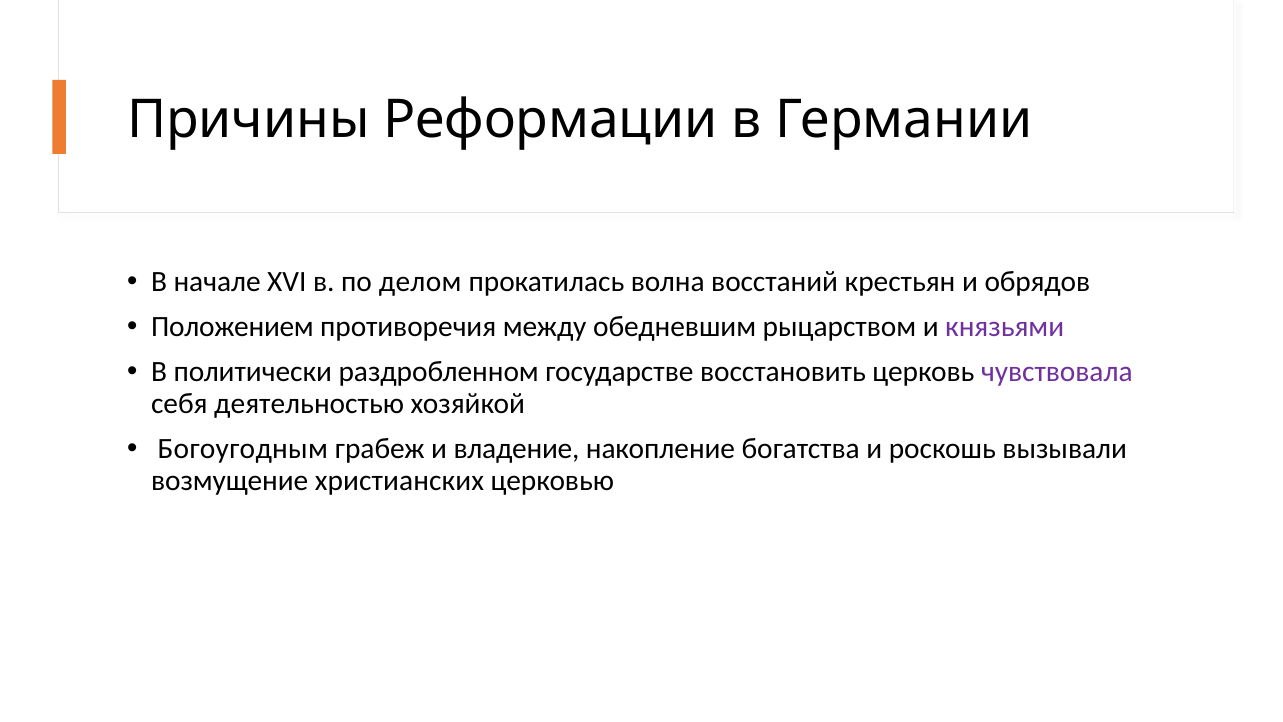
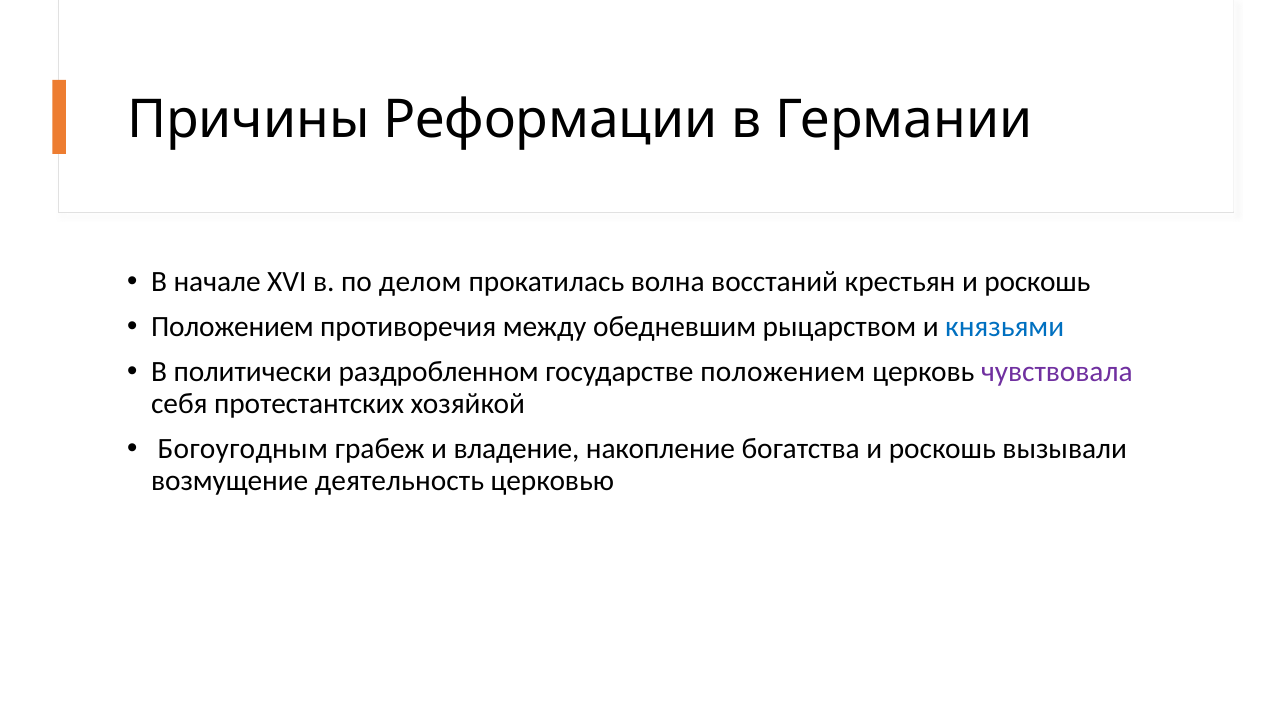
крестьян и обрядов: обрядов -> роскошь (1037, 282)
князьями colour: purple -> blue (1005, 327)
государстве восстановить: восстановить -> положением (783, 372)
деятельностью: деятельностью -> протестантских (309, 404)
христианских: христианских -> деятельность (399, 480)
